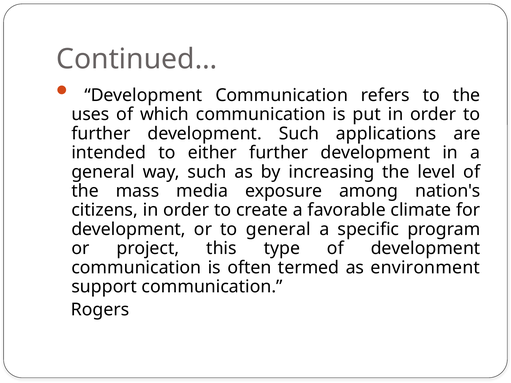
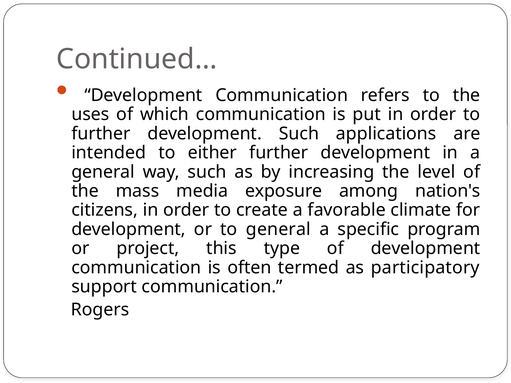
environment: environment -> participatory (425, 268)
